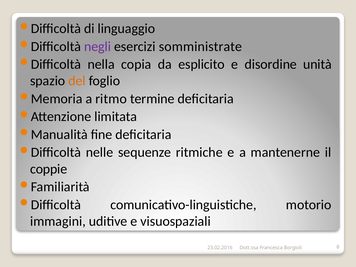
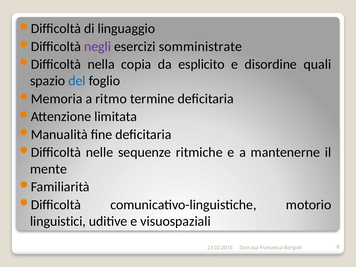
unità: unità -> quali (317, 64)
del colour: orange -> blue (77, 81)
coppie: coppie -> mente (49, 169)
immagini: immagini -> linguistici (58, 221)
